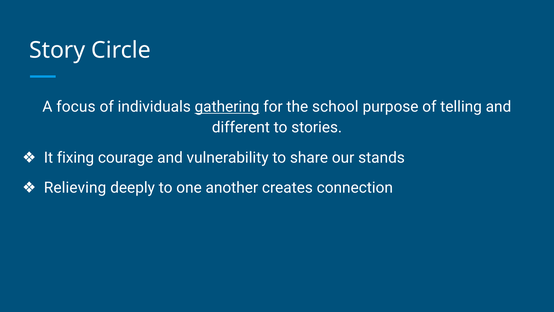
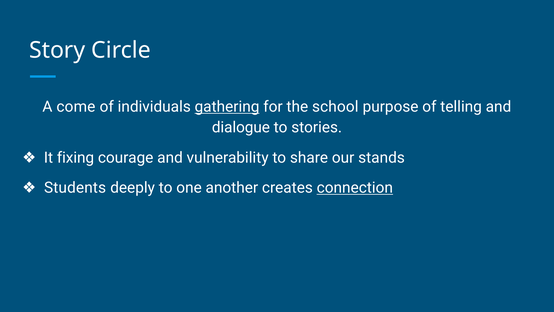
focus: focus -> come (76, 107)
different: different -> dialogue (241, 127)
Relieving: Relieving -> Students (75, 187)
connection underline: none -> present (355, 187)
